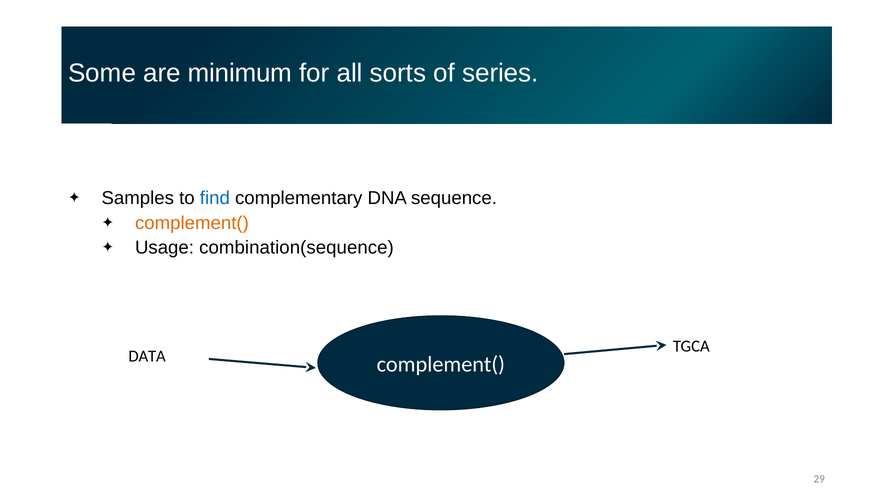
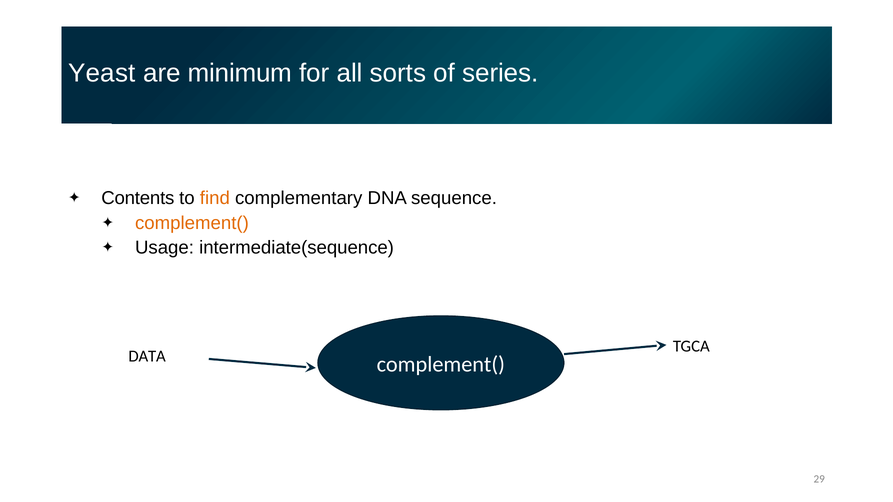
Some: Some -> Yeast (102, 73)
Samples: Samples -> Contents (138, 198)
find colour: blue -> orange (215, 198)
combination(sequence: combination(sequence -> intermediate(sequence (297, 248)
